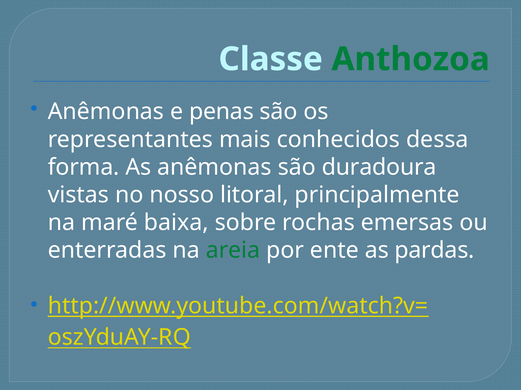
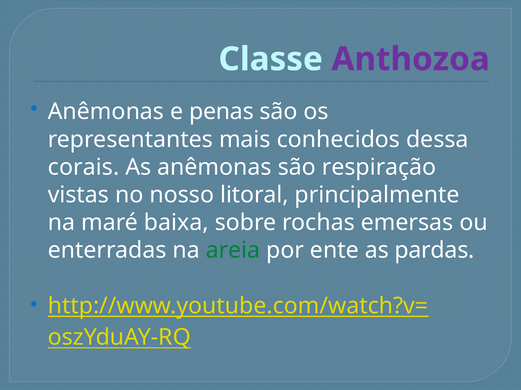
Anthozoa colour: green -> purple (411, 59)
forma: forma -> corais (84, 167)
duradoura: duradoura -> respiração (379, 167)
